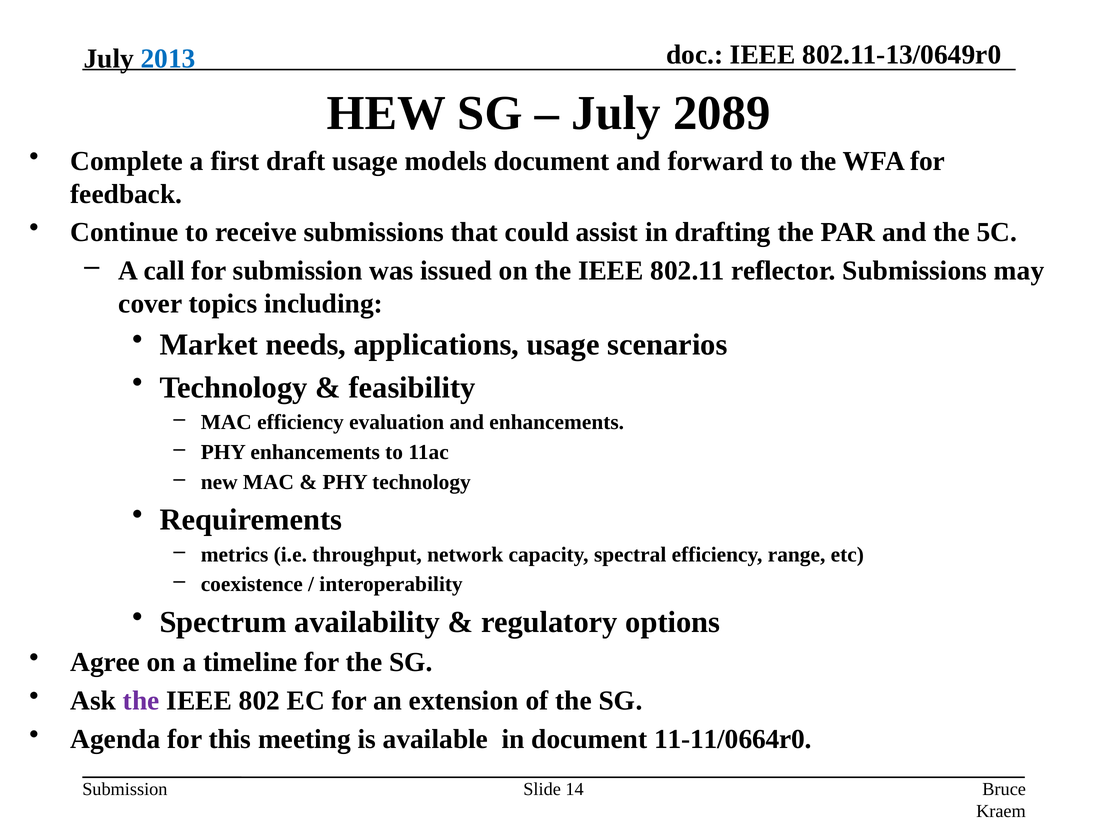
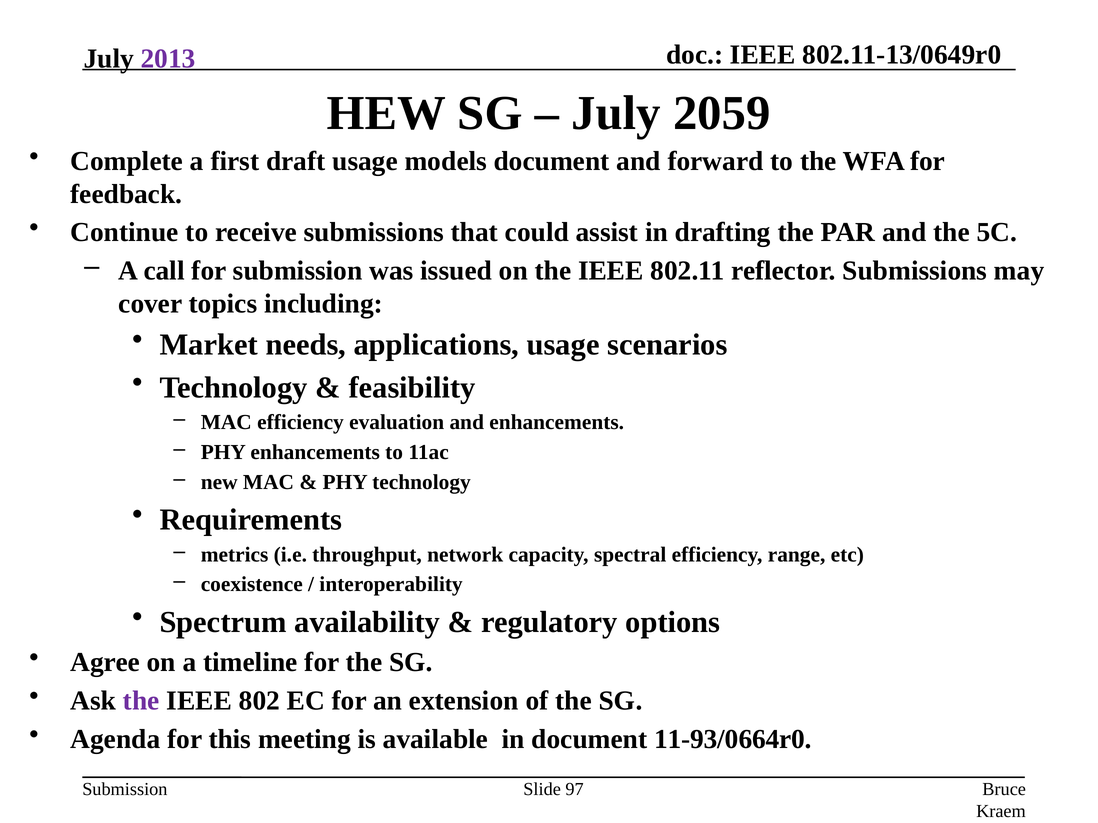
2013 colour: blue -> purple (168, 59)
2089: 2089 -> 2059 (722, 113)
11-11/0664r0: 11-11/0664r0 -> 11-93/0664r0 (733, 740)
14: 14 -> 97 (575, 790)
